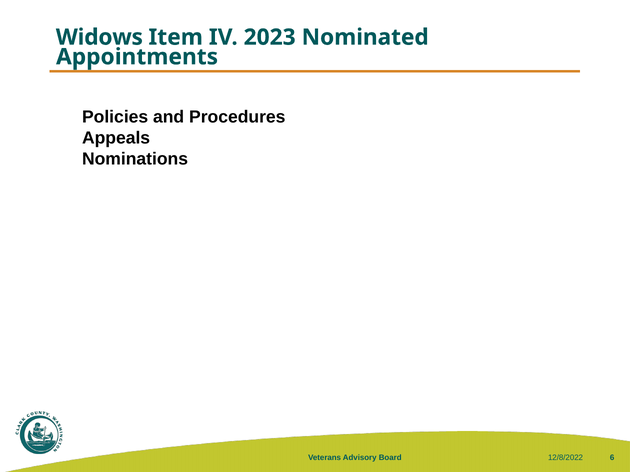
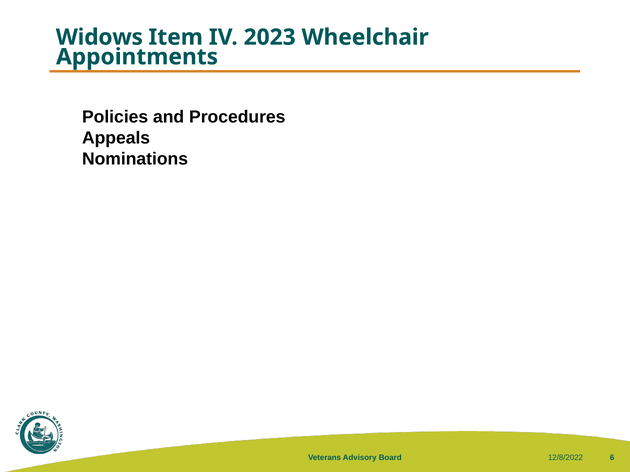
Nominated: Nominated -> Wheelchair (365, 37)
